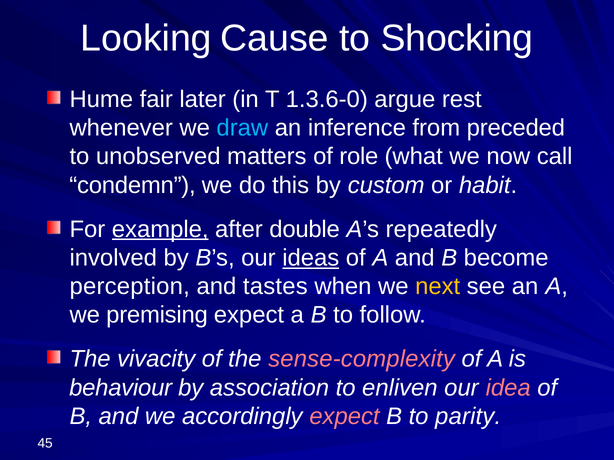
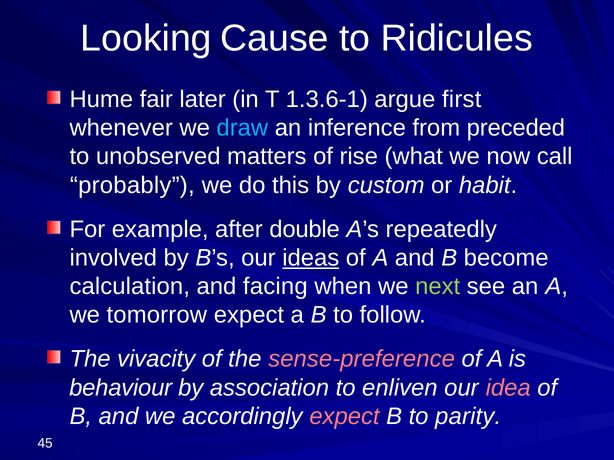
Shocking: Shocking -> Ridicules (457, 39)
1.3.6-0: 1.3.6-0 -> 1.3.6-1 (327, 99)
rest: rest -> first (462, 99)
role: role -> rise (359, 157)
condemn: condemn -> probably (132, 185)
example underline: present -> none (160, 229)
perception: perception -> calculation (130, 287)
tastes: tastes -> facing (275, 287)
next colour: yellow -> light green (438, 287)
premising: premising -> tomorrow (157, 315)
sense-complexity: sense-complexity -> sense-preference (362, 359)
